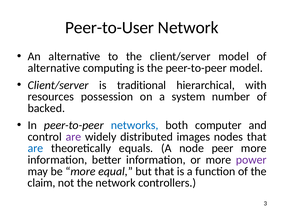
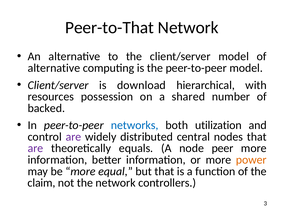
Peer-to-User: Peer-to-User -> Peer-to-That (110, 27)
traditional: traditional -> download (141, 85)
system: system -> shared (188, 97)
computer: computer -> utilization (218, 125)
images: images -> central (193, 137)
are colour: blue -> purple (35, 148)
power colour: purple -> orange (251, 160)
